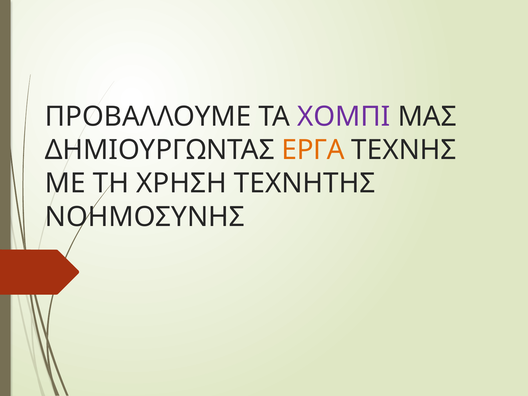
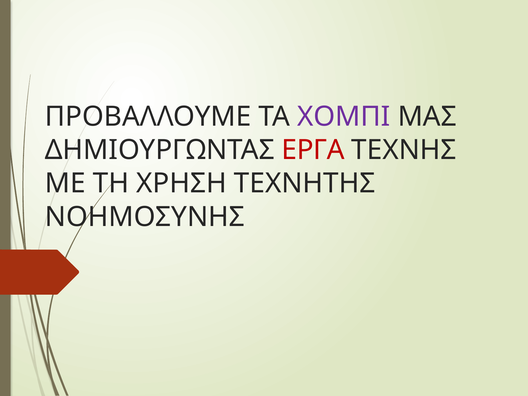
ΕΡΓΑ colour: orange -> red (313, 150)
